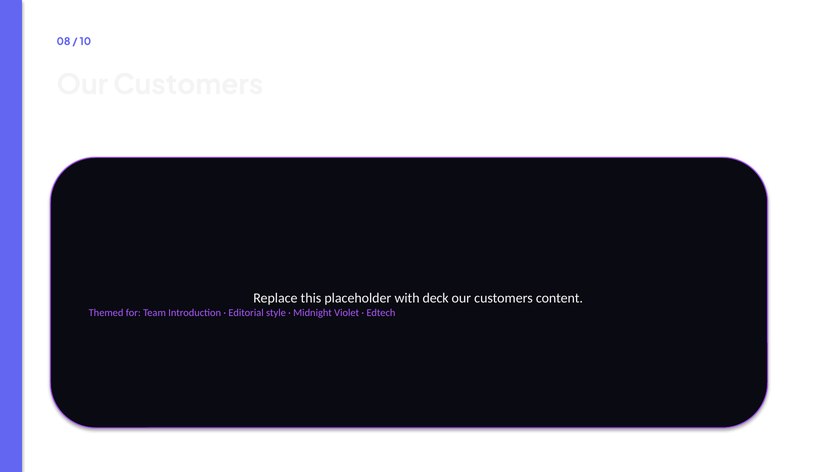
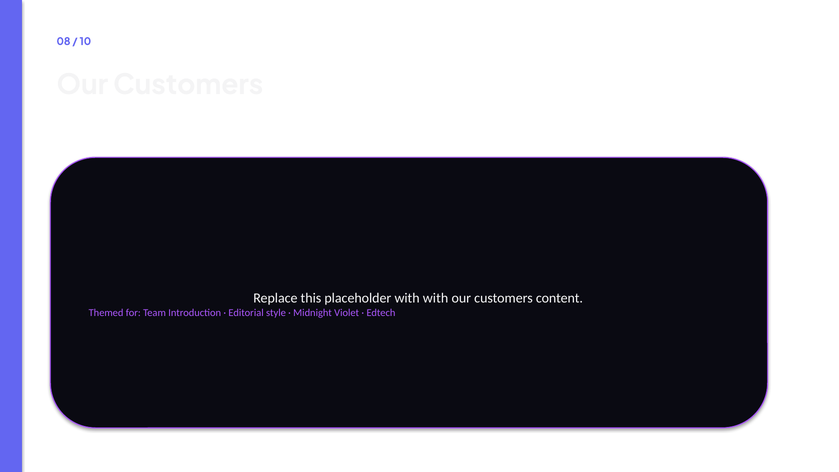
with deck: deck -> with (436, 298)
